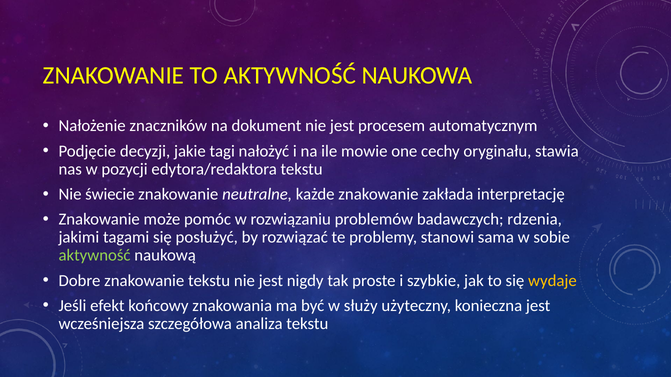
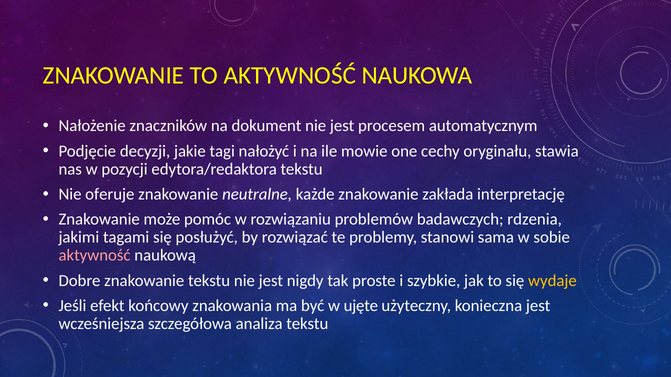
świecie: świecie -> oferuje (110, 194)
aktywność colour: light green -> pink (95, 256)
służy: służy -> ujęte (361, 306)
